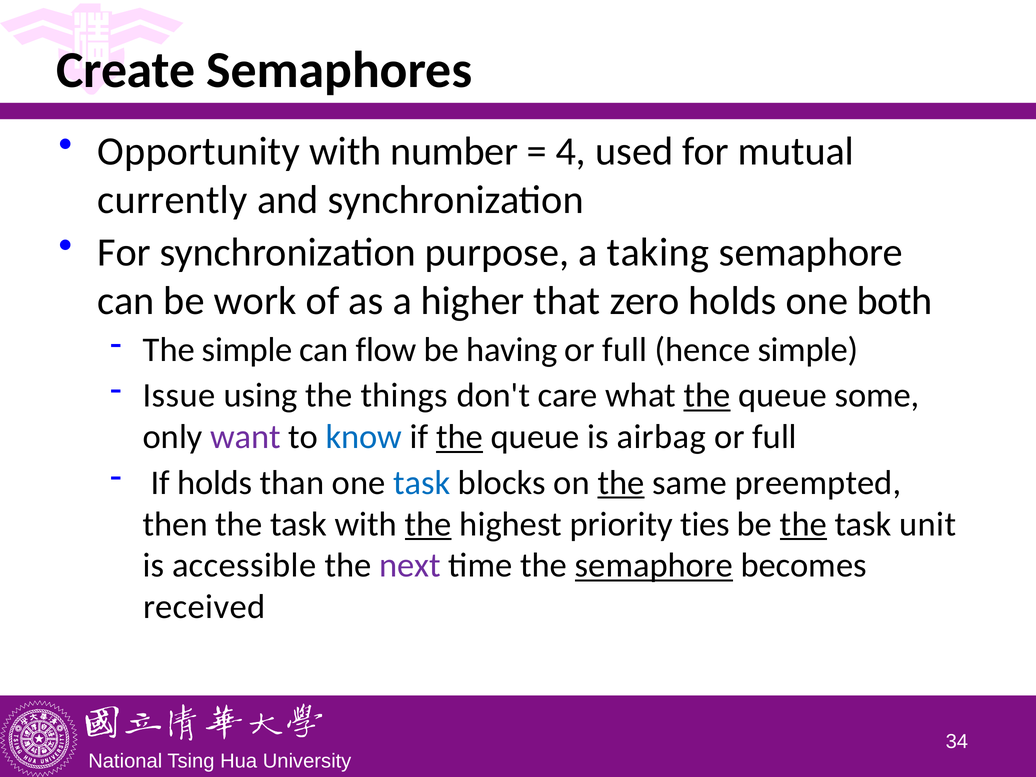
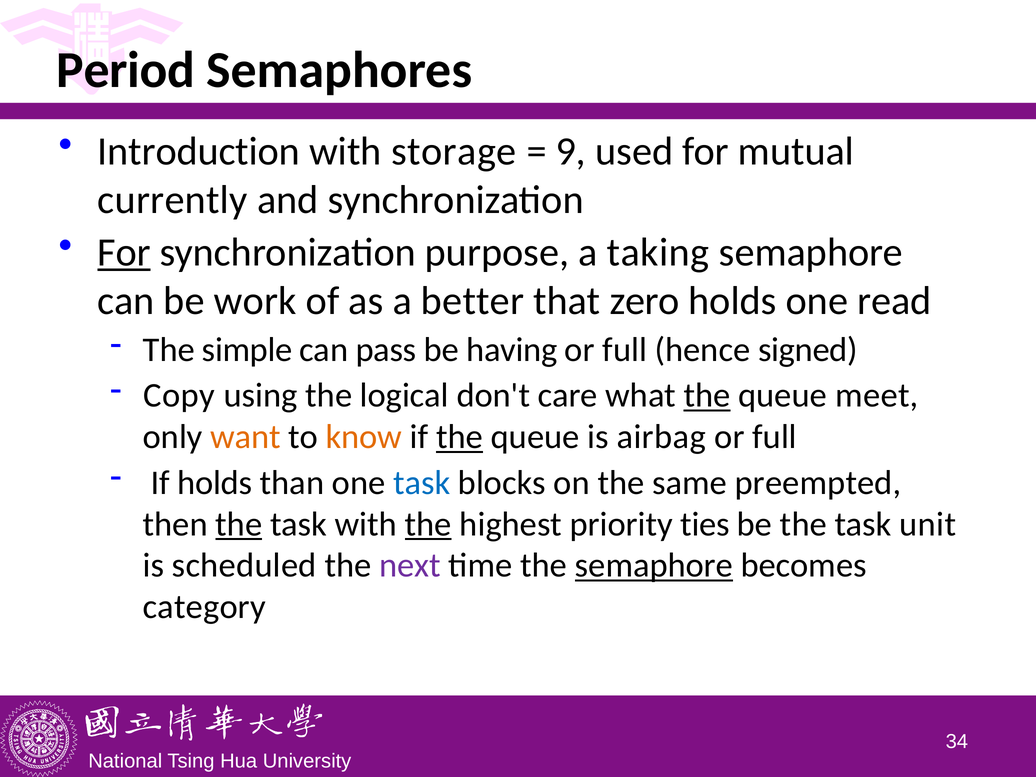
Create: Create -> Period (126, 70)
Opportunity: Opportunity -> Introduction (199, 151)
number: number -> storage (454, 151)
4: 4 -> 9 (571, 151)
For underline: none -> present (124, 253)
higher: higher -> better (473, 301)
both: both -> read (894, 301)
flow: flow -> pass (386, 350)
hence simple: simple -> signed (808, 350)
Issue: Issue -> Copy (179, 395)
things: things -> logical (404, 395)
some: some -> meet (877, 395)
want colour: purple -> orange (246, 437)
know colour: blue -> orange (364, 437)
the underline: present -> none (621, 483)
the underline: none -> present (239, 524)
the underline: present -> none (803, 524)
accessible: accessible -> scheduled (244, 566)
received: received -> category (204, 607)
